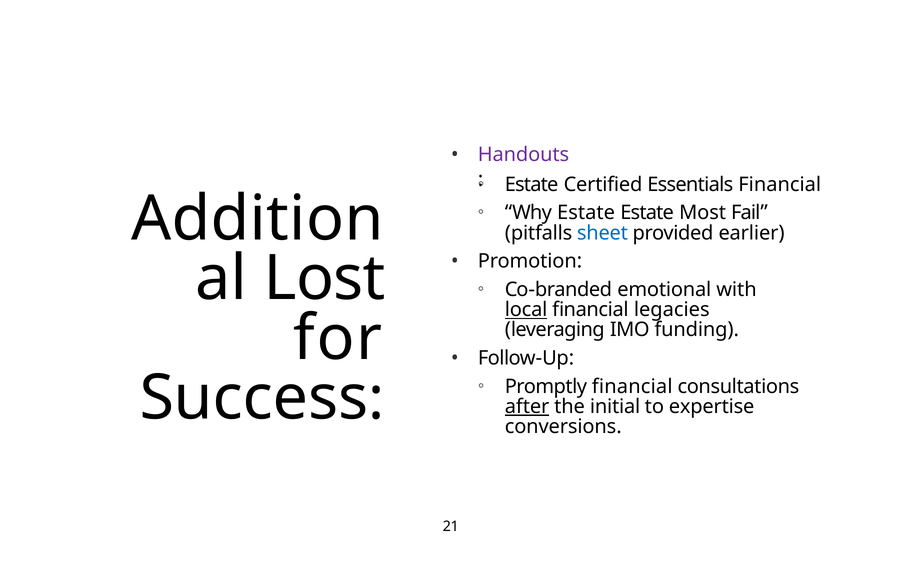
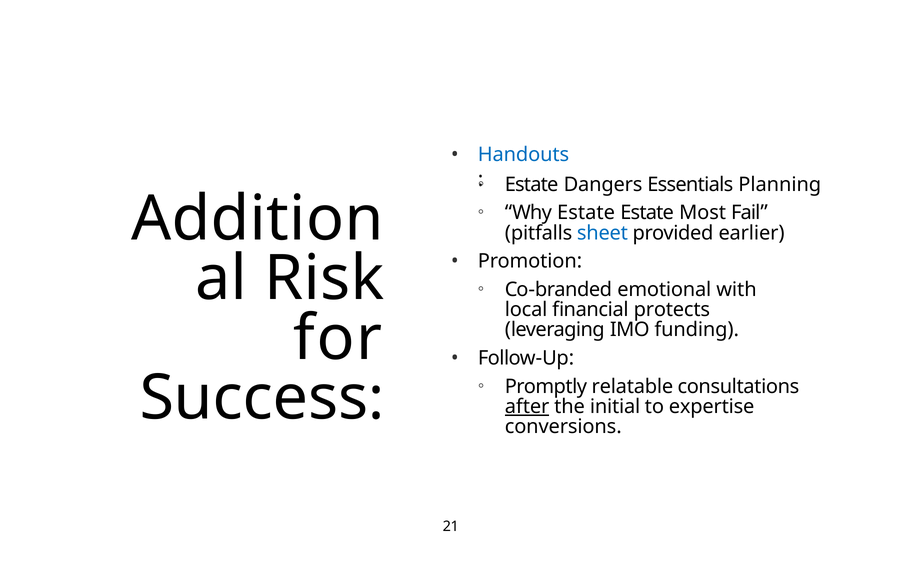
Handouts colour: purple -> blue (523, 155)
Certified: Certified -> Dangers (603, 185)
Essentials Financial: Financial -> Planning (780, 185)
Lost: Lost -> Risk (324, 279)
local underline: present -> none (526, 310)
legacies: legacies -> protects (672, 310)
Promptly financial: financial -> relatable (632, 387)
